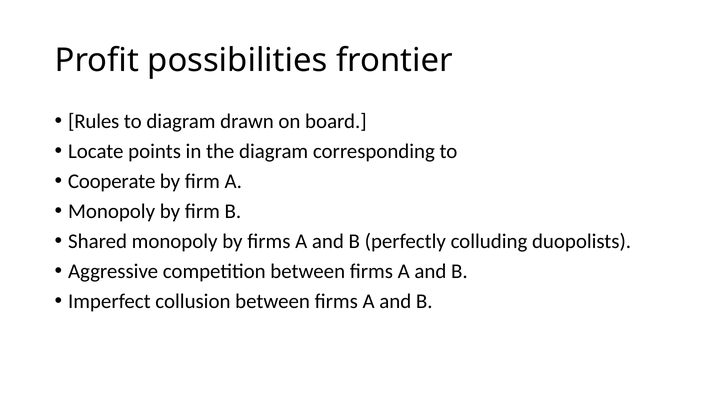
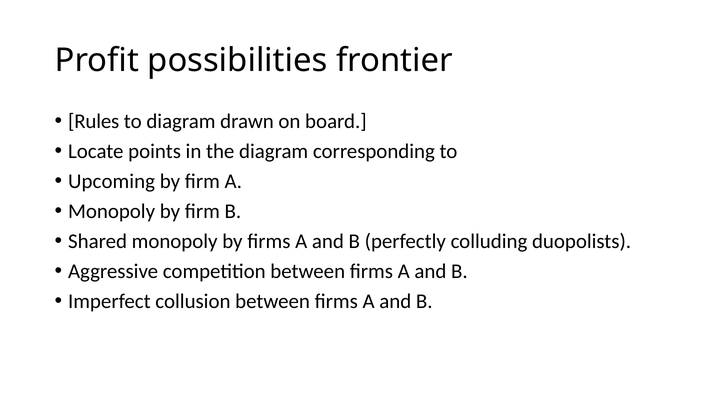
Cooperate: Cooperate -> Upcoming (112, 181)
